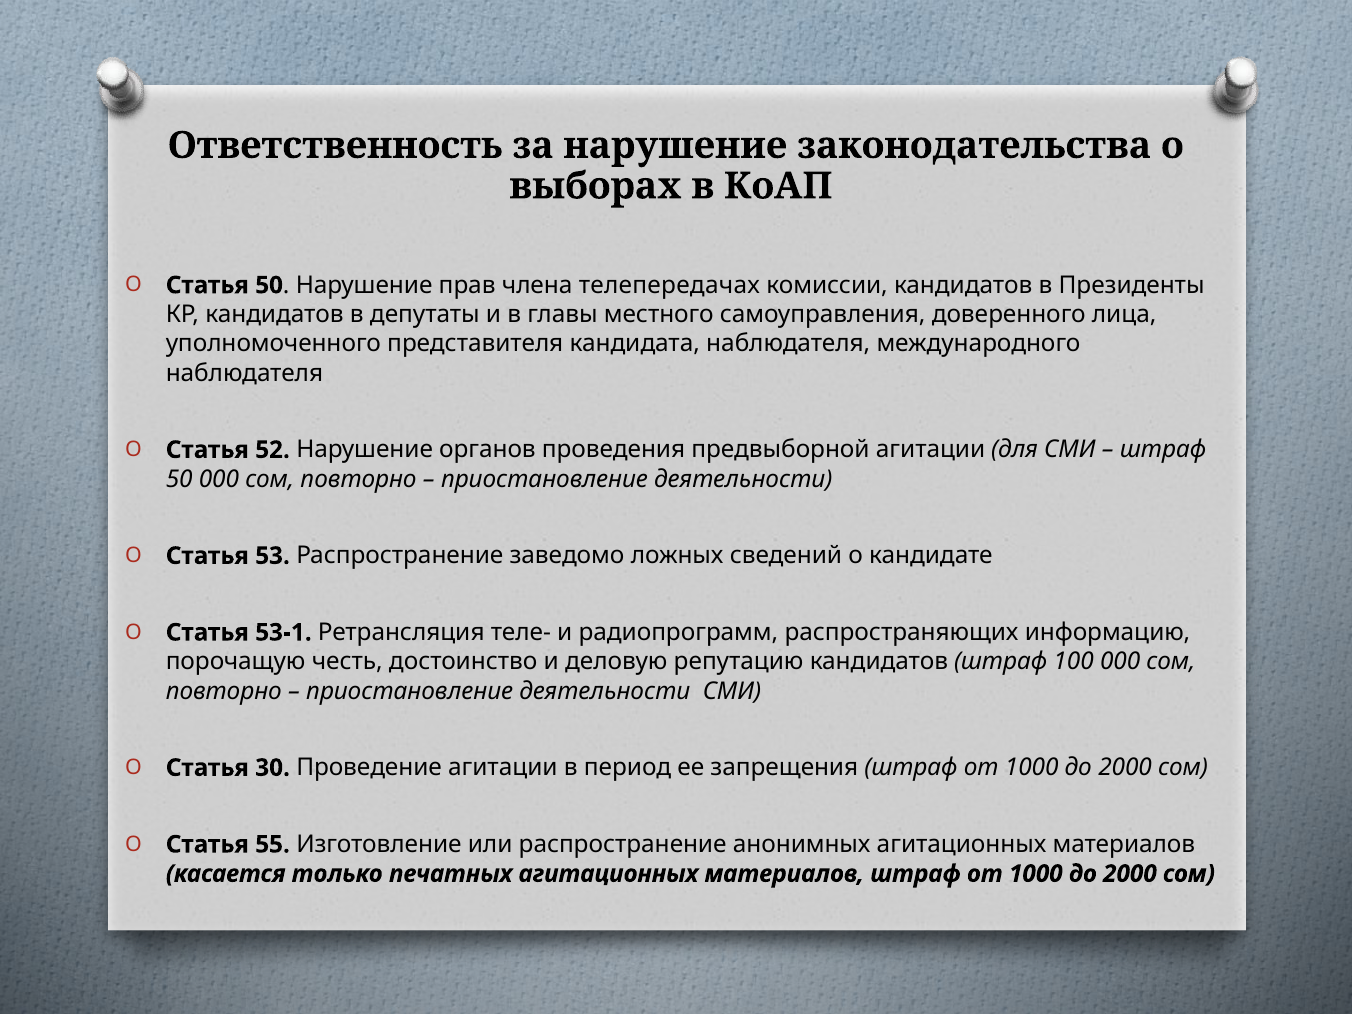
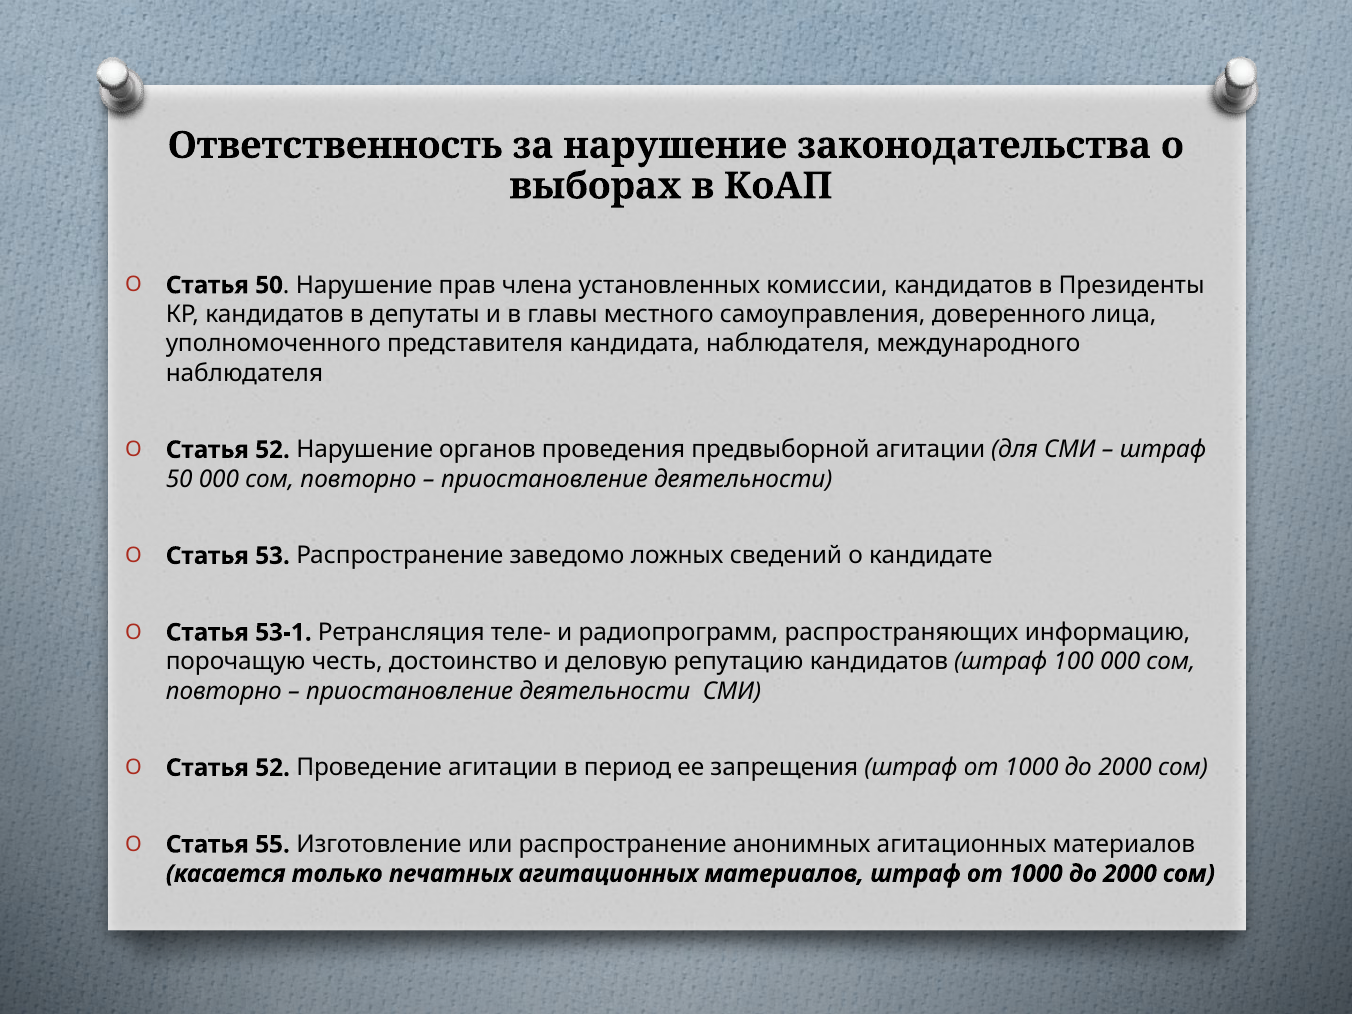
телепередачах: телепередачах -> установленных (669, 285)
30: 30 -> 52 (273, 768)
